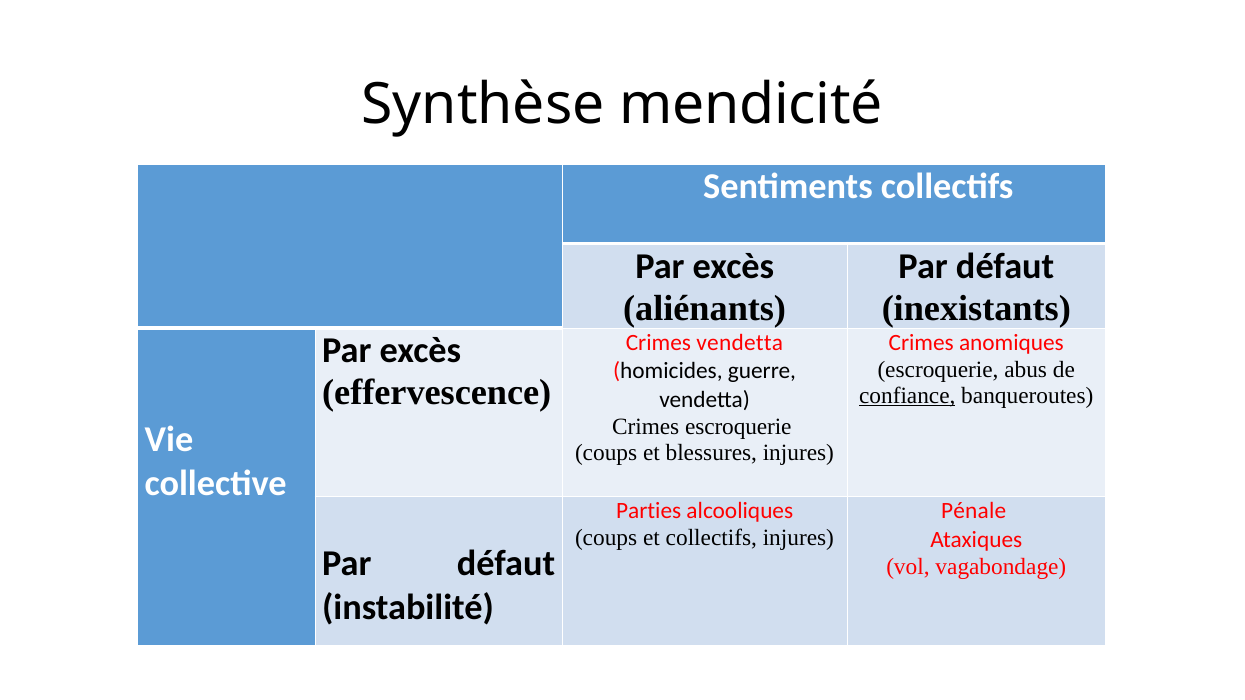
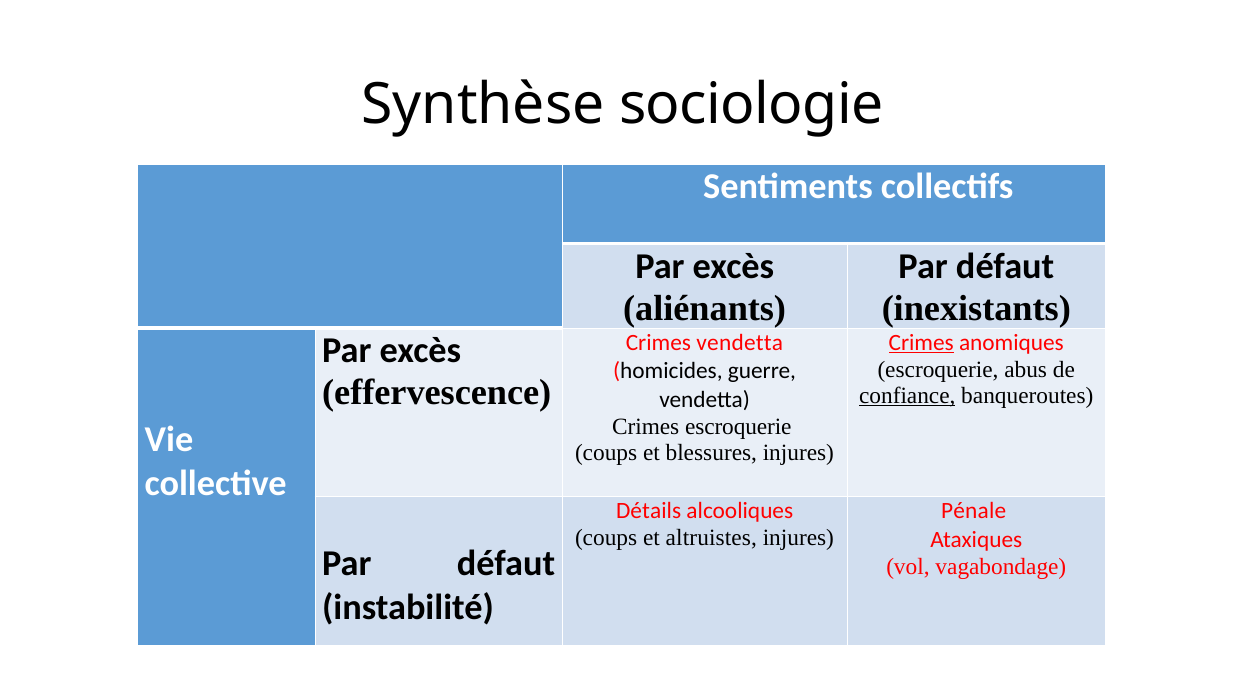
mendicité: mendicité -> sociologie (751, 105)
Crimes underline: none -> present (921, 343)
Parties: Parties -> Détails (649, 511)
et collectifs: collectifs -> altruistes (711, 538)
